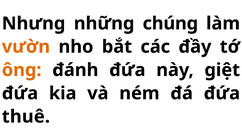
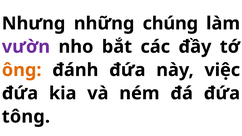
vườn colour: orange -> purple (26, 47)
giệt: giệt -> việc (222, 70)
thuê: thuê -> tông (26, 117)
